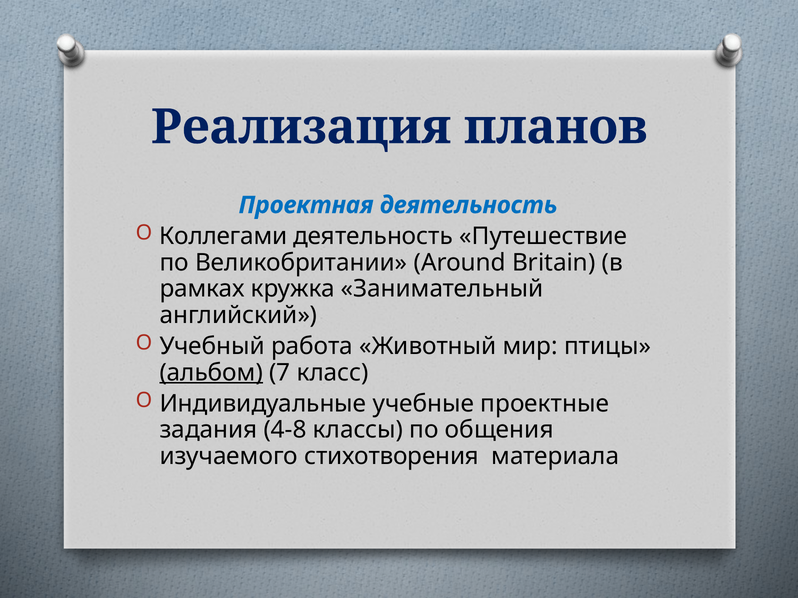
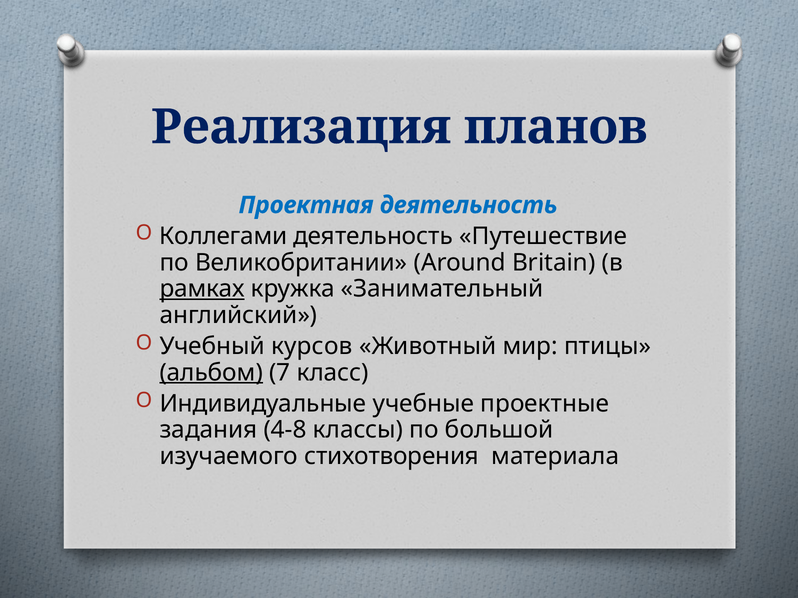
рамках underline: none -> present (202, 289)
работа: работа -> курсов (312, 346)
общения: общения -> большой (499, 430)
